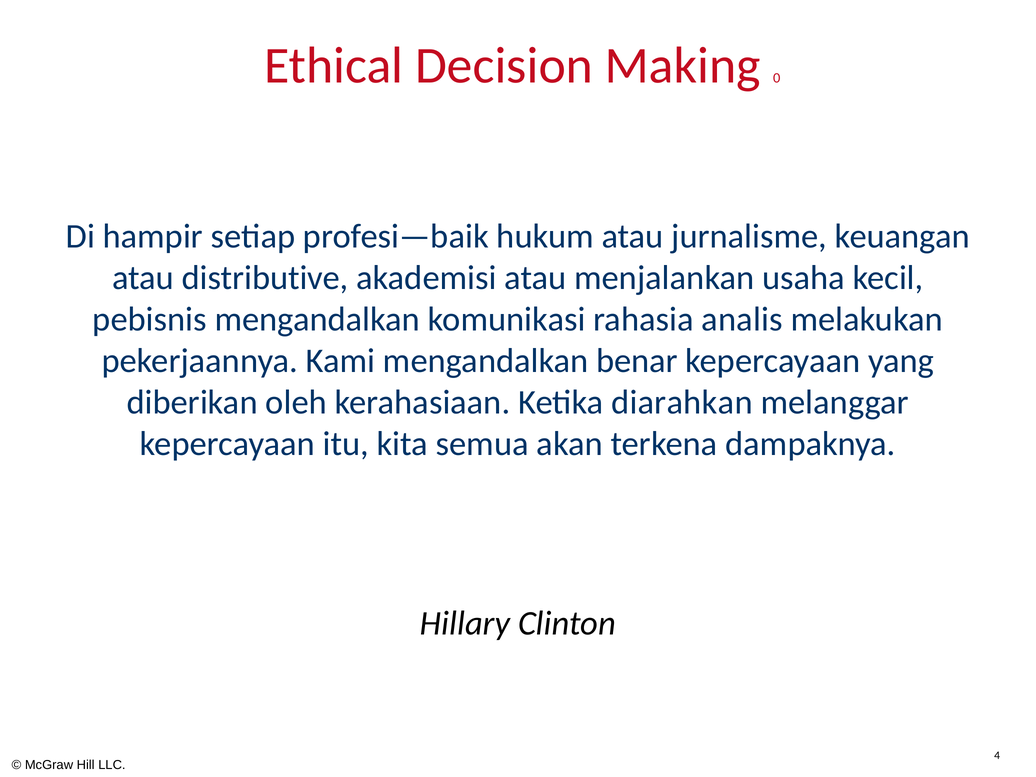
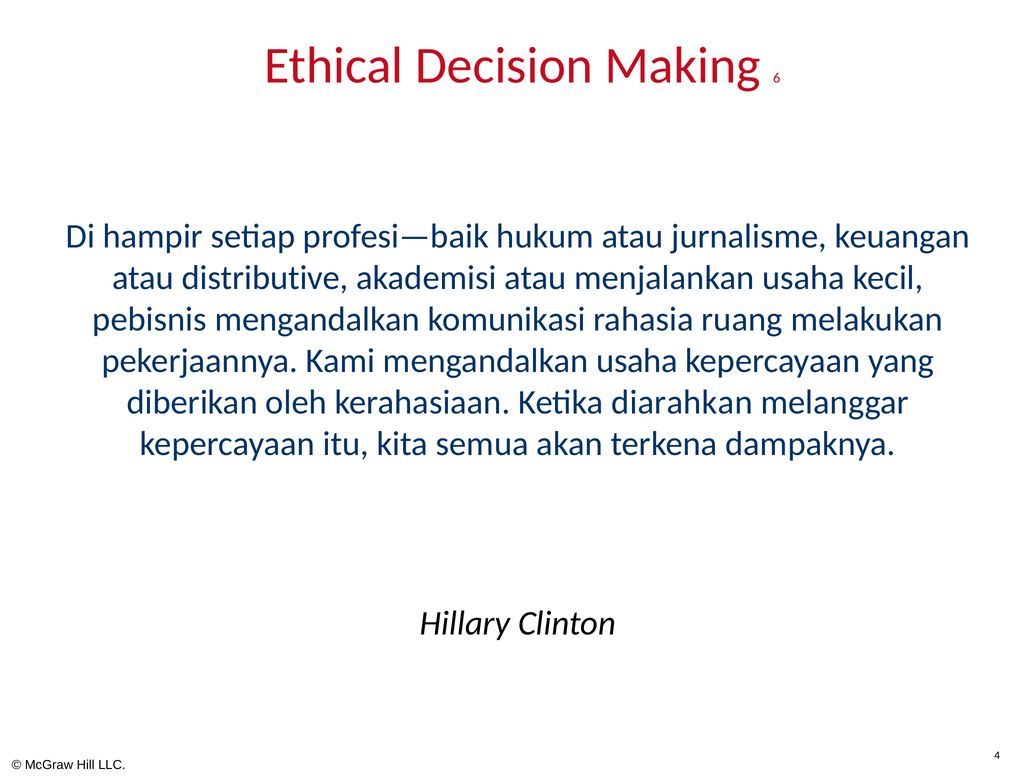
0: 0 -> 6 (777, 78)
analis: analis -> ruang (742, 319)
mengandalkan benar: benar -> usaha (637, 361)
